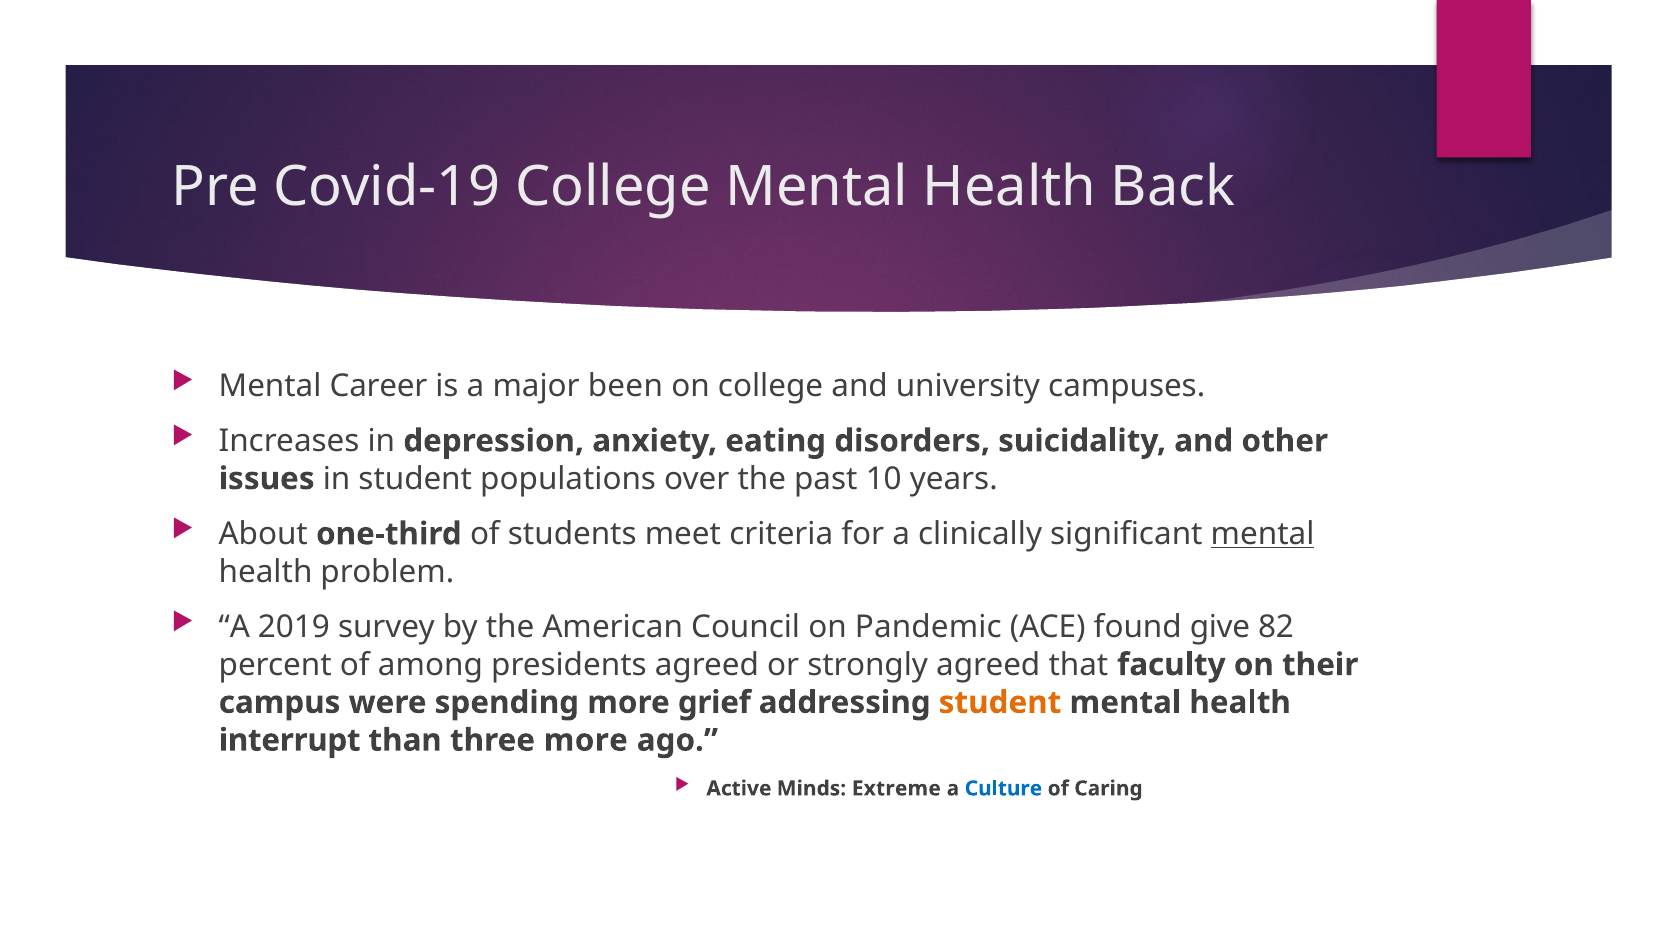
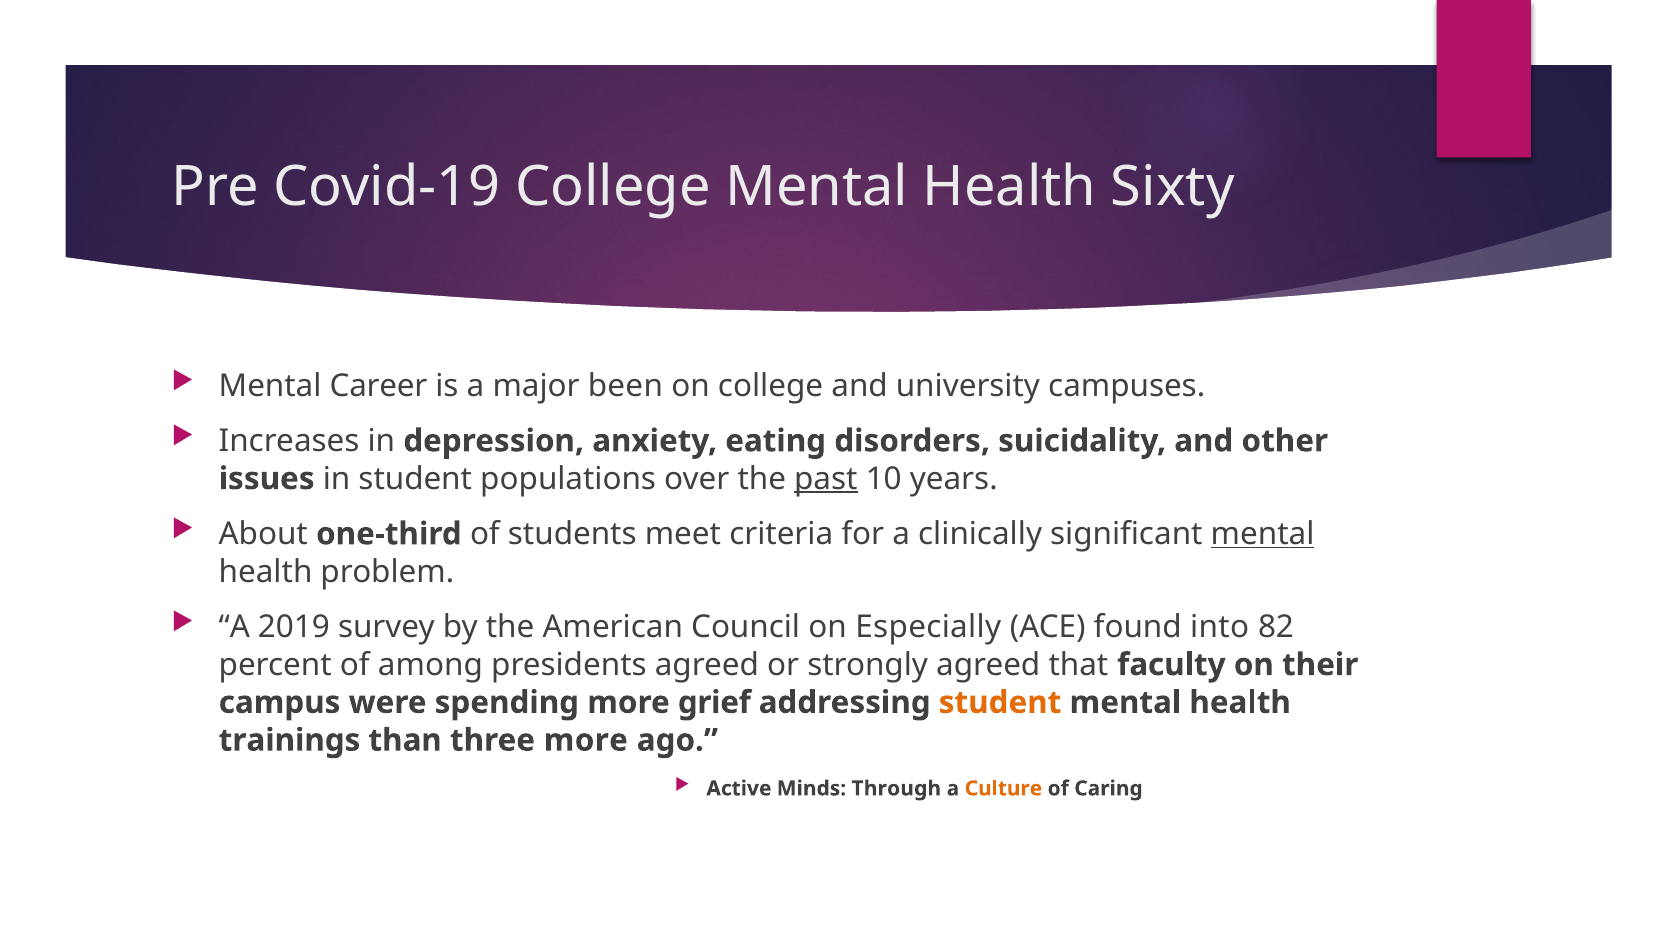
Back: Back -> Sixty (1173, 187)
past underline: none -> present (826, 479)
Pandemic: Pandemic -> Especially (928, 627)
give: give -> into (1220, 627)
interrupt: interrupt -> trainings (290, 740)
Extreme: Extreme -> Through (896, 788)
Culture colour: blue -> orange (1003, 788)
